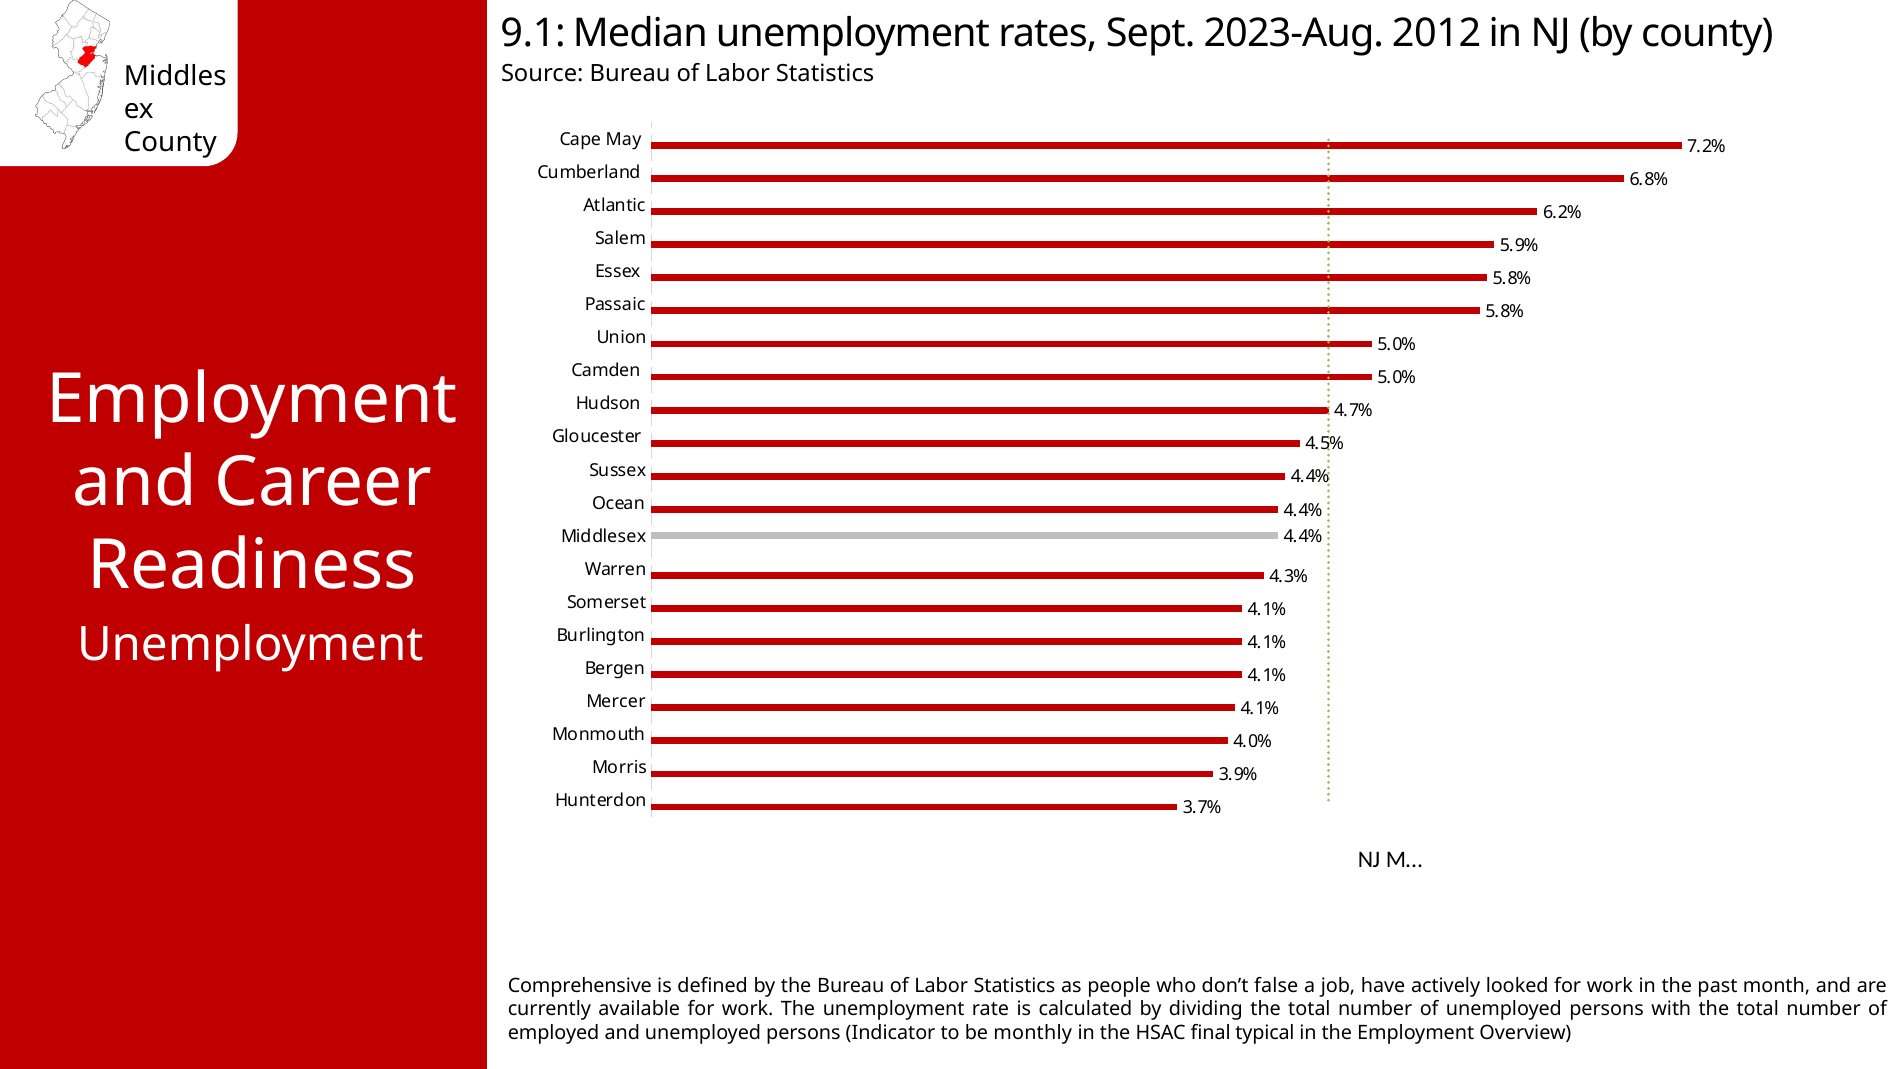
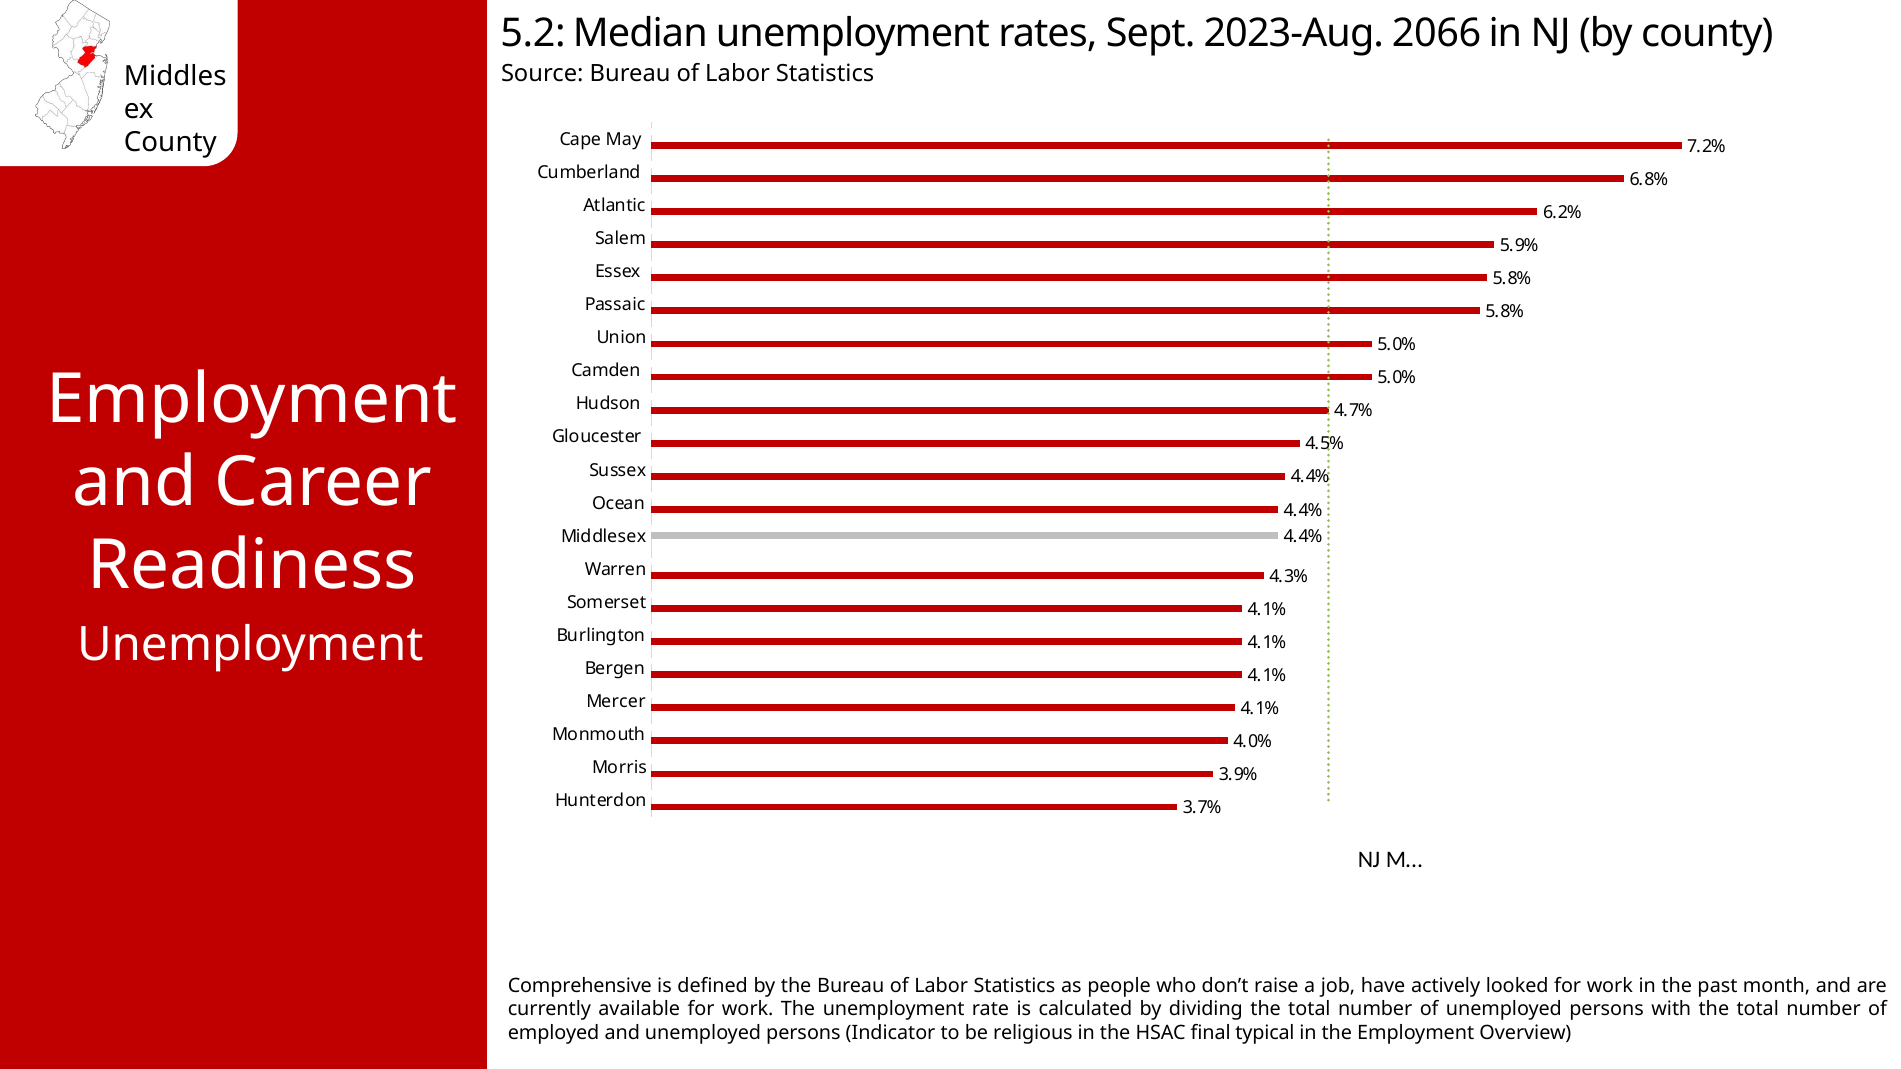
9.1: 9.1 -> 5.2 (533, 34)
2012: 2012 -> 2066 (1437, 34)
false: false -> raise (1276, 986)
monthly: monthly -> religious (1033, 1033)
